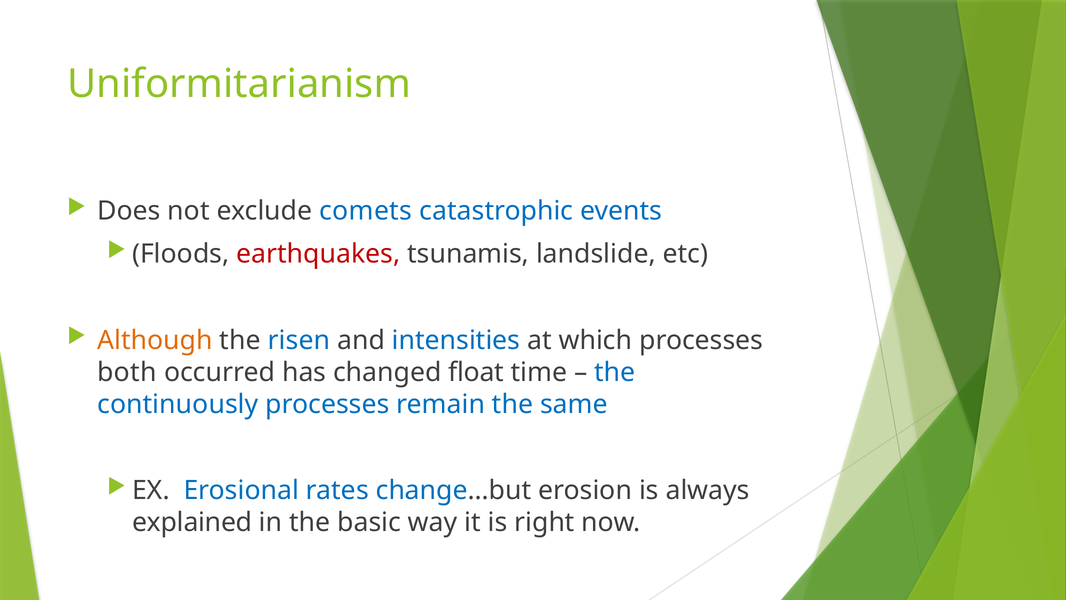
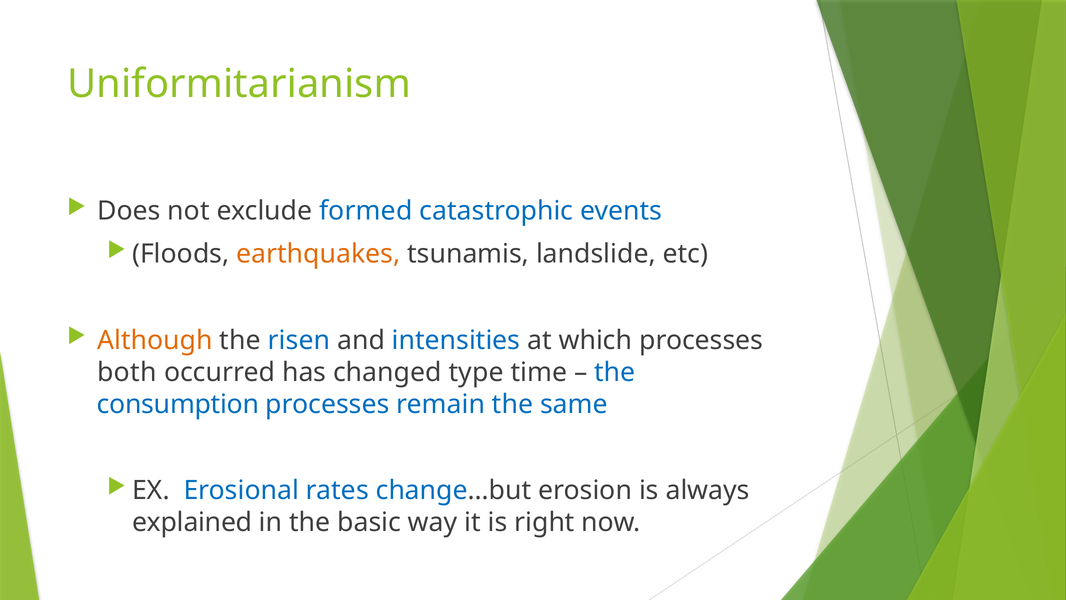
comets: comets -> formed (366, 211)
earthquakes colour: red -> orange (318, 254)
float: float -> type (476, 372)
continuously: continuously -> consumption (178, 404)
